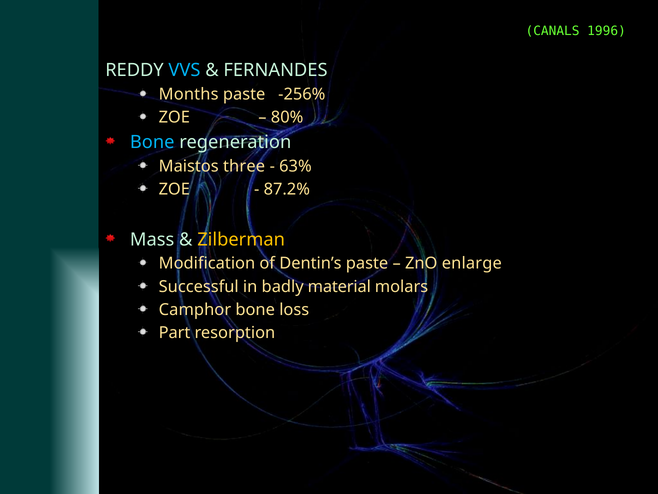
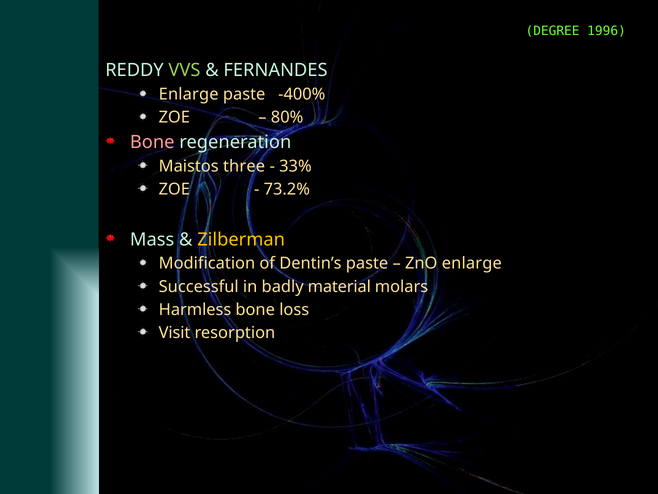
CANALS: CANALS -> DEGREE (553, 31)
VVS colour: light blue -> light green (184, 70)
Months: Months -> Enlarge (189, 94)
-256%: -256% -> -400% (302, 94)
Bone colour: light blue -> pink (152, 142)
63%: 63% -> 33% (295, 166)
87.2%: 87.2% -> 73.2% (287, 189)
Camphor: Camphor -> Harmless (195, 309)
Part: Part -> Visit (175, 332)
